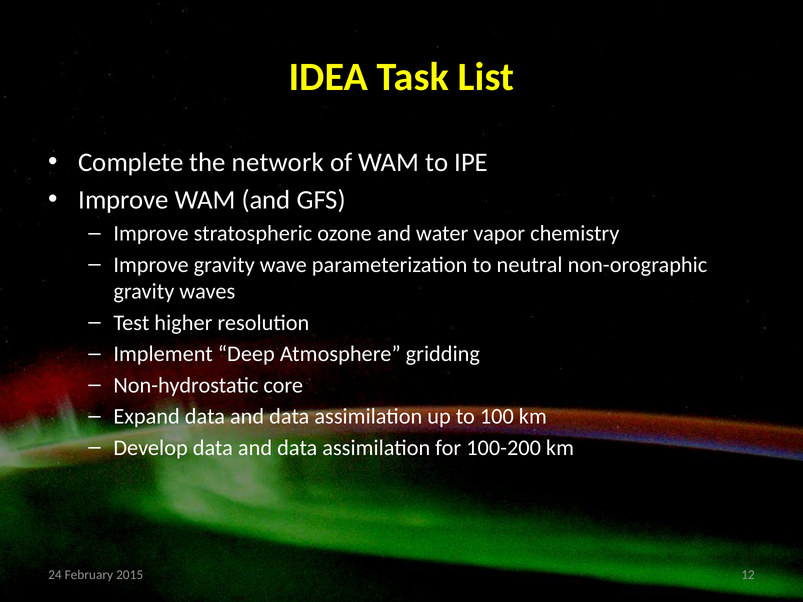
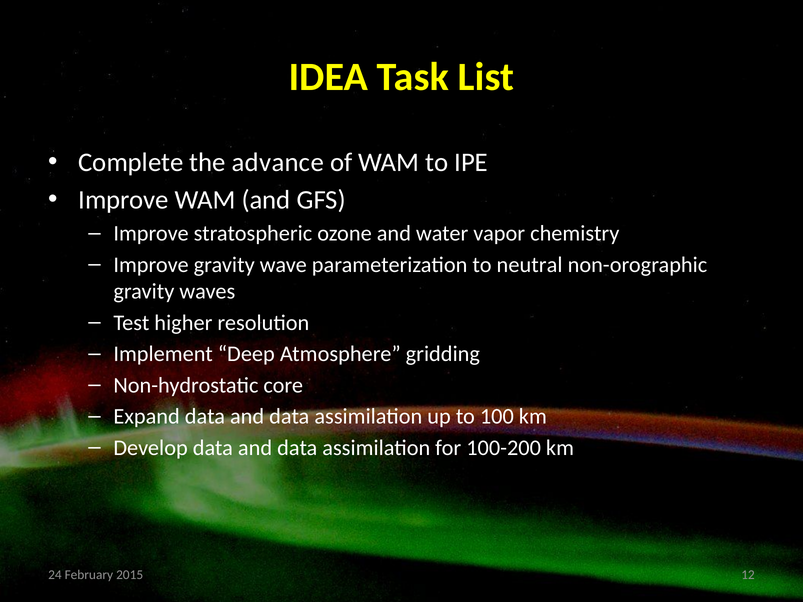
network: network -> advance (278, 162)
